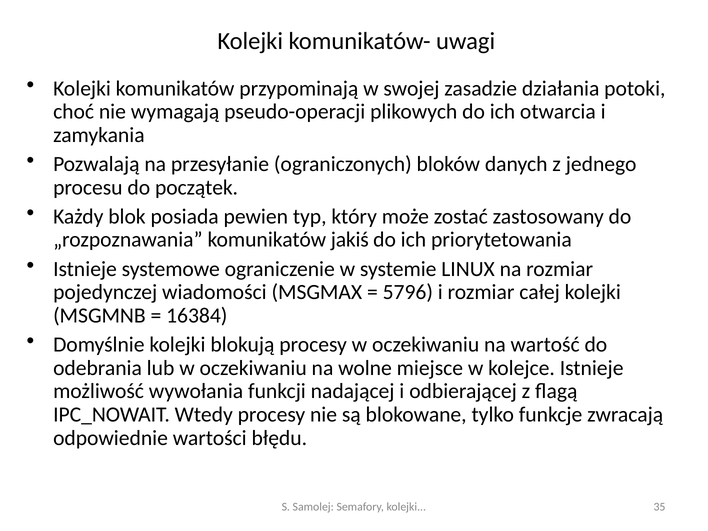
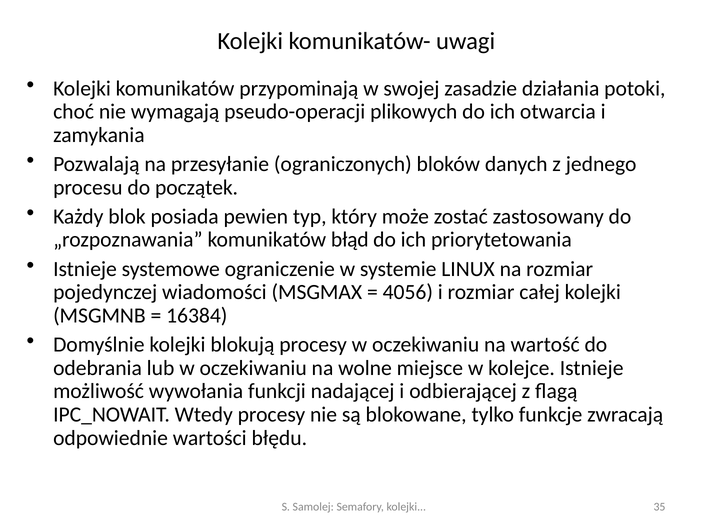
jakiś: jakiś -> błąd (350, 240)
5796: 5796 -> 4056 (408, 292)
